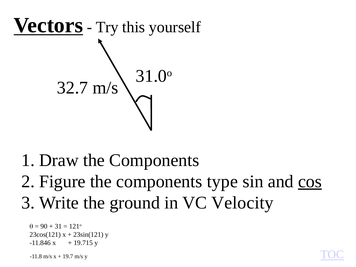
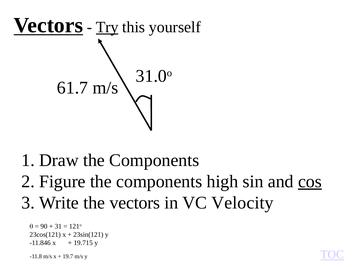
Try underline: none -> present (107, 27)
32.7: 32.7 -> 61.7 (73, 88)
type: type -> high (222, 182)
the ground: ground -> vectors (135, 203)
